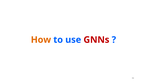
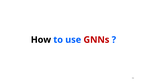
How colour: orange -> black (41, 40)
